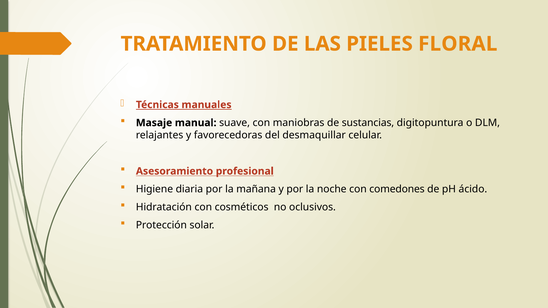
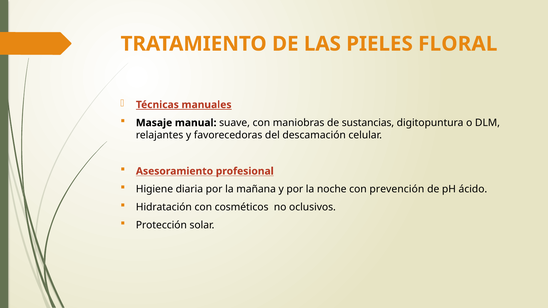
desmaquillar: desmaquillar -> descamación (314, 135)
comedones: comedones -> prevención (397, 189)
